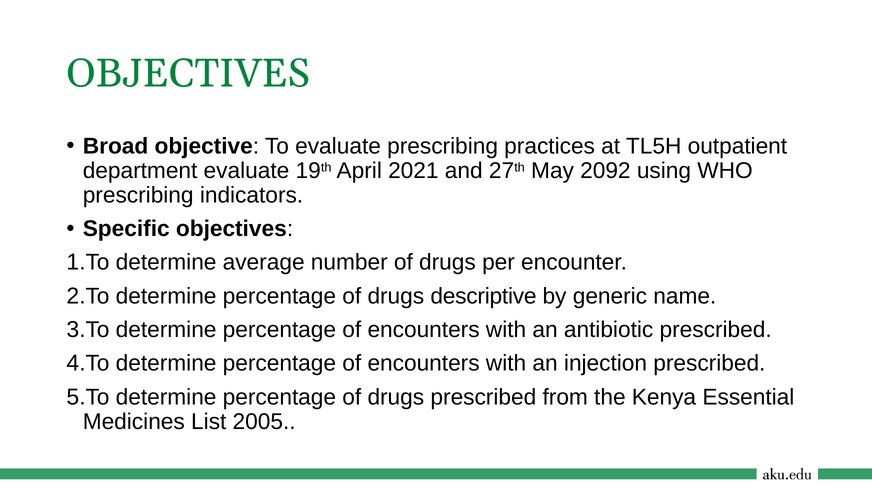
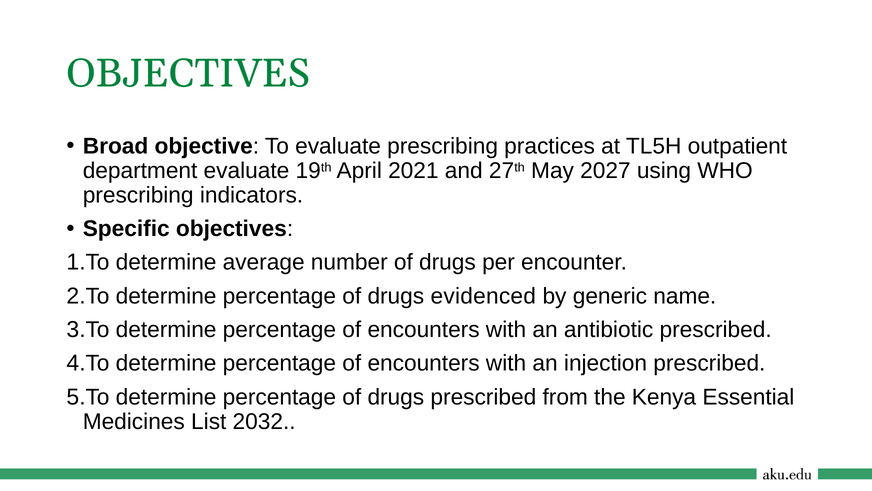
2092: 2092 -> 2027 (605, 170)
descriptive: descriptive -> evidenced (483, 296)
2005: 2005 -> 2032 (264, 421)
